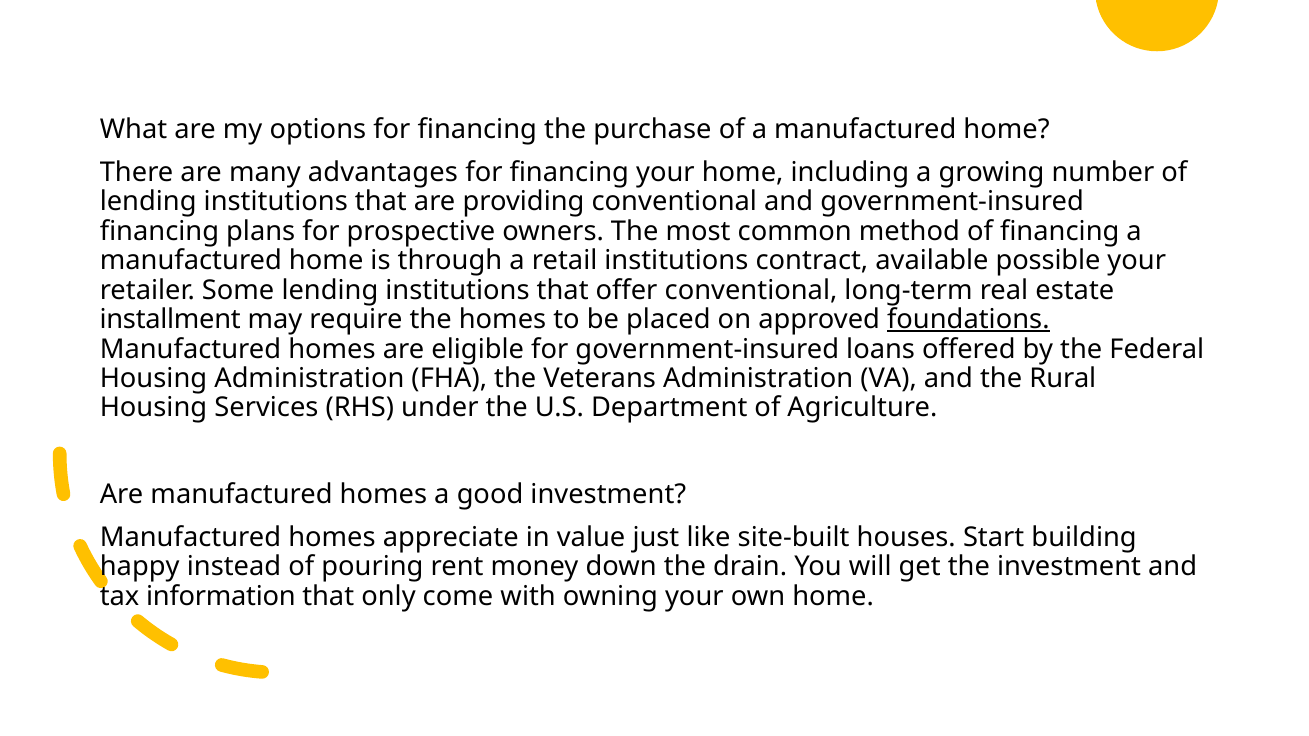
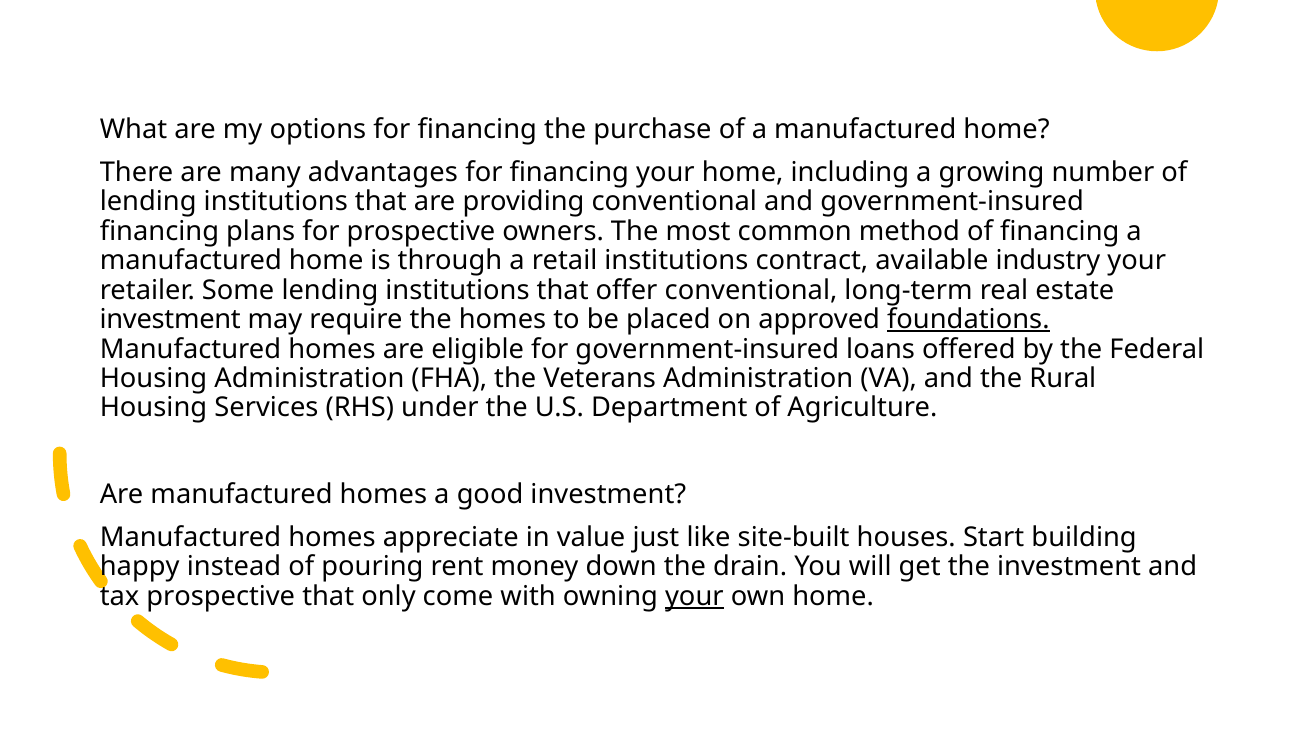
possible: possible -> industry (1048, 261)
installment: installment -> investment (170, 320)
tax information: information -> prospective (221, 597)
your underline: none -> present (694, 597)
